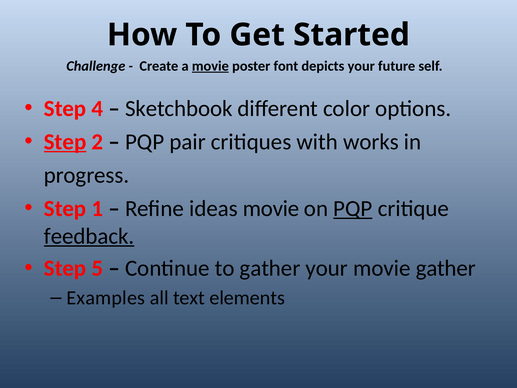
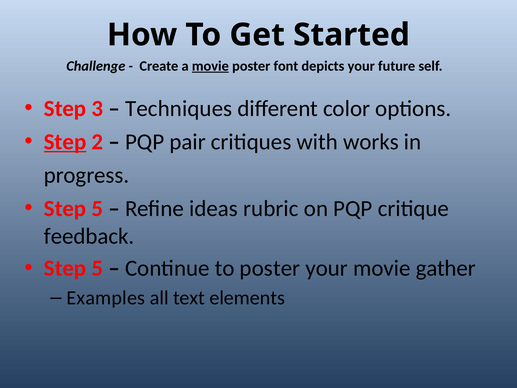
4: 4 -> 3 (97, 108)
Sketchbook: Sketchbook -> Techniques (179, 108)
1: 1 -> 5 (97, 208)
ideas movie: movie -> rubric (271, 208)
PQP underline: present -> none (353, 208)
feedback underline: present -> none (89, 236)
to gather: gather -> poster (270, 268)
